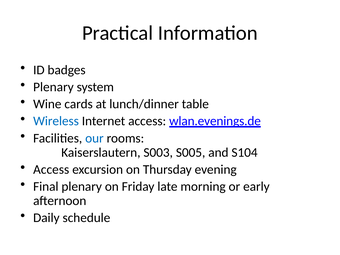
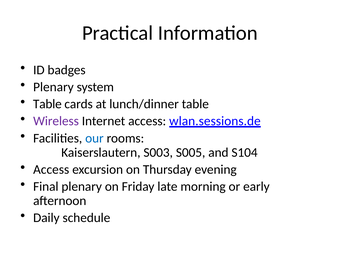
Wine: Wine -> Table (47, 104)
Wireless colour: blue -> purple (56, 121)
wlan.evenings.de: wlan.evenings.de -> wlan.sessions.de (215, 121)
